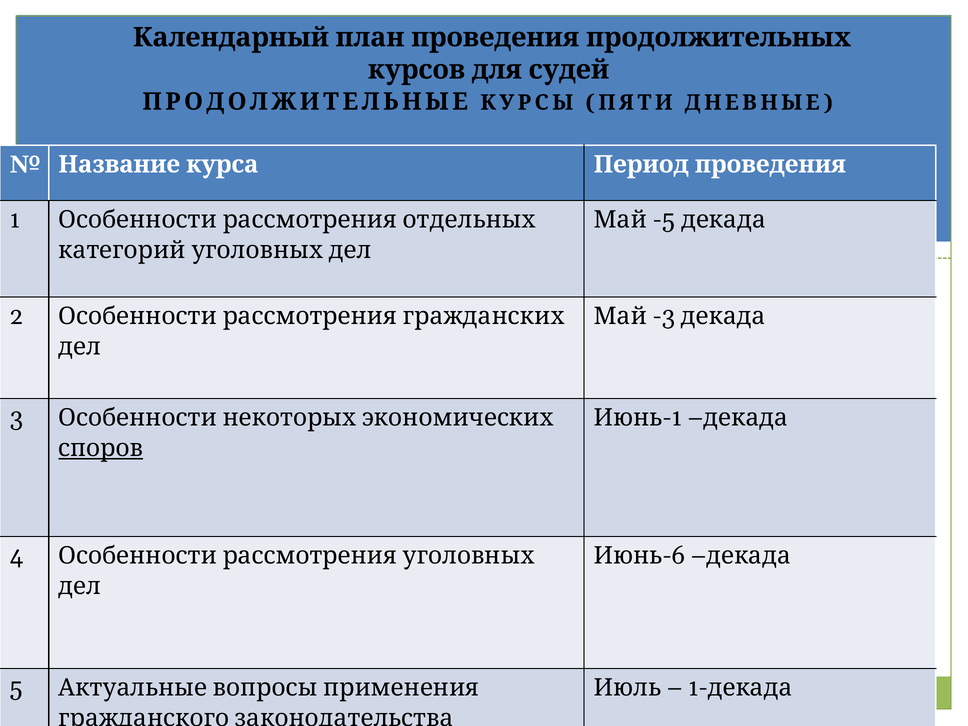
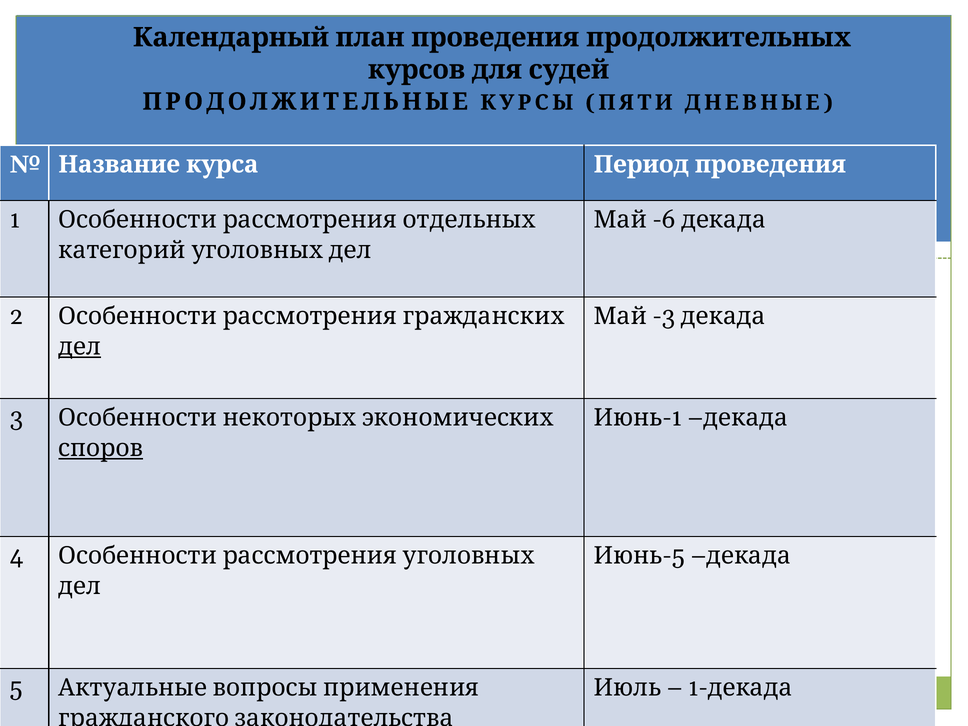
-5: -5 -> -6 (664, 220)
дел underline: none -> present (80, 347)
-6: -6 -> -5 (674, 556)
